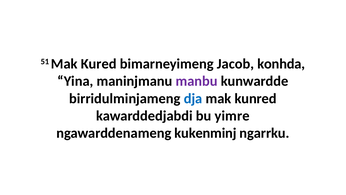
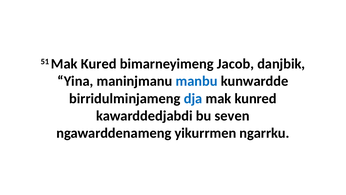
konhda: konhda -> danjbik (281, 64)
manbu colour: purple -> blue (197, 81)
yimre: yimre -> seven (232, 116)
kukenminj: kukenminj -> yikurrmen (205, 133)
